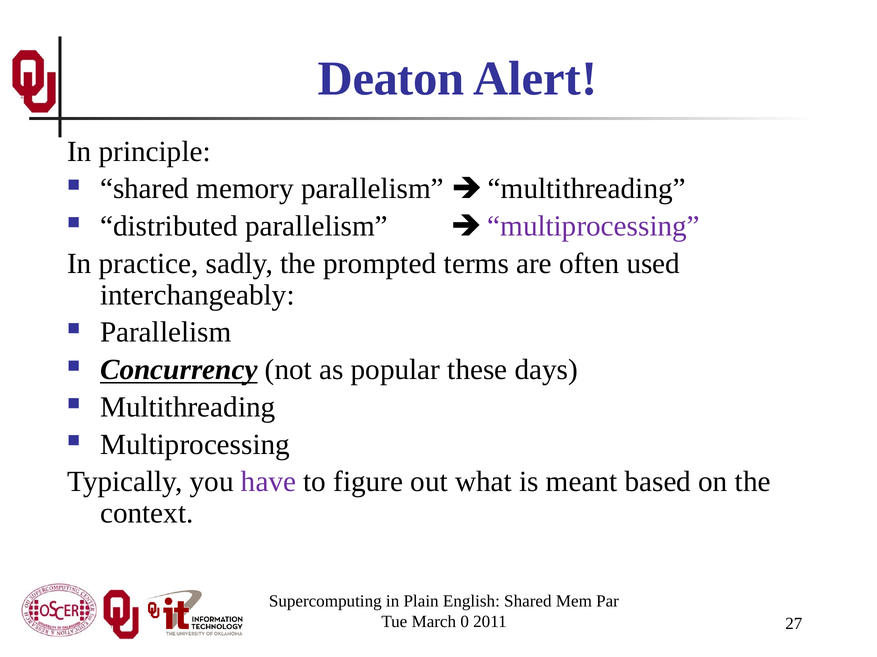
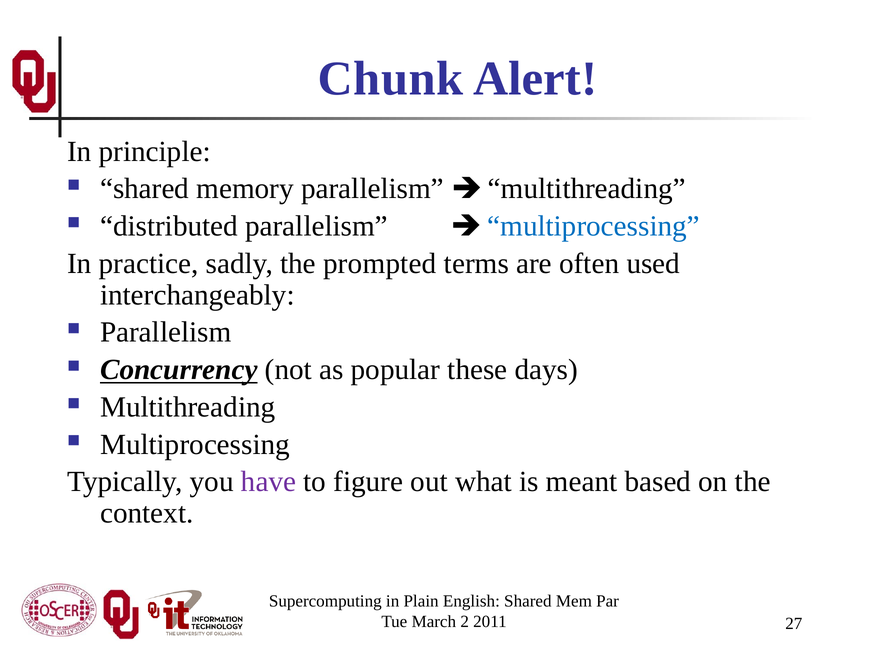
Deaton: Deaton -> Chunk (391, 79)
multiprocessing colour: purple -> blue (594, 226)
0: 0 -> 2 (465, 622)
